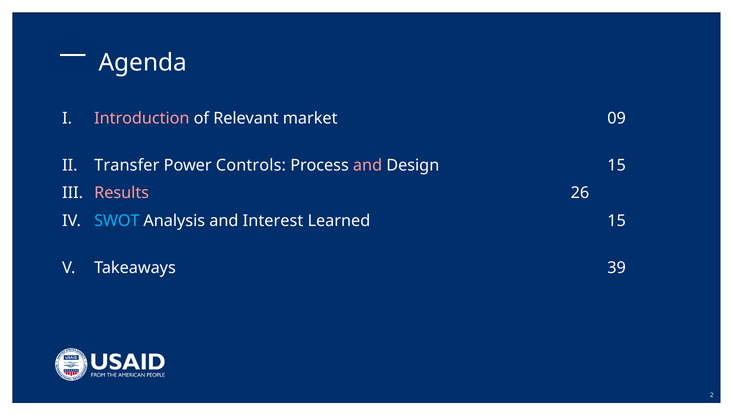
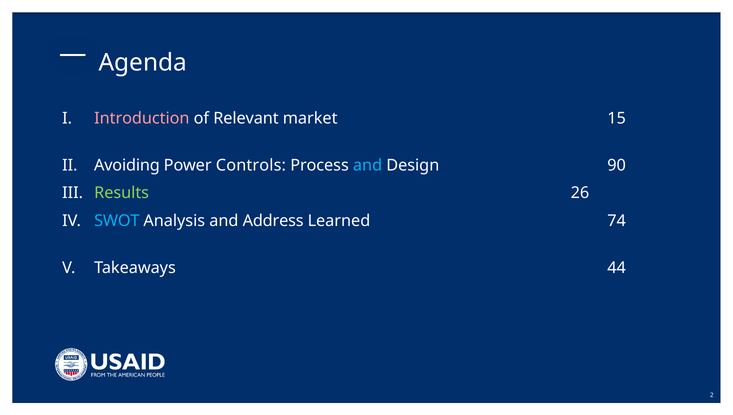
09: 09 -> 15 (617, 118)
Transfer: Transfer -> Avoiding (127, 166)
and colour: pink -> light blue (368, 166)
Design 15: 15 -> 90 (617, 166)
Results colour: pink -> light green (122, 193)
Interest: Interest -> Address (273, 221)
Learned 15: 15 -> 74 (617, 221)
39: 39 -> 44 (617, 268)
